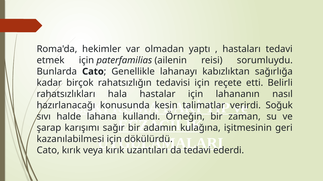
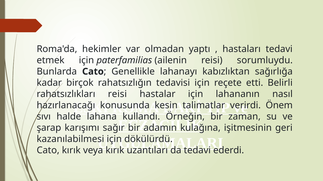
rahatsızlıkları hala: hala -> reisi (117, 94)
Soğuk: Soğuk -> Önem (279, 106)
